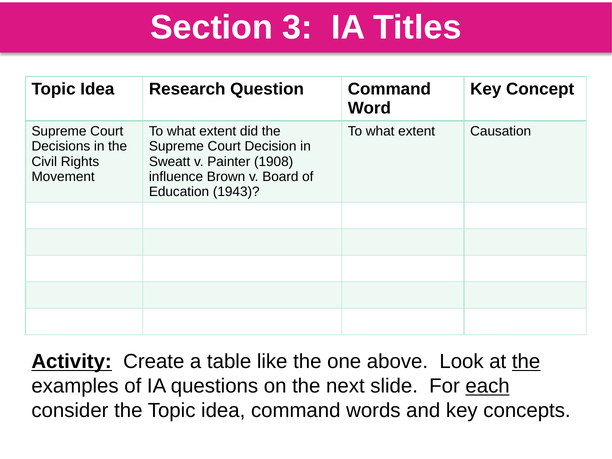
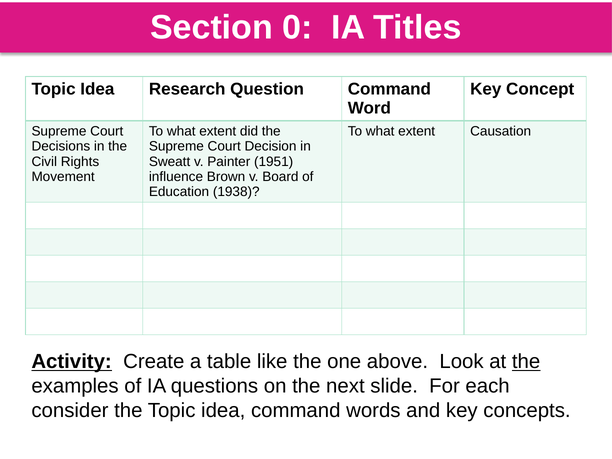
3: 3 -> 0 (297, 28)
1908: 1908 -> 1951 (274, 162)
1943: 1943 -> 1938 (236, 192)
each underline: present -> none (488, 386)
